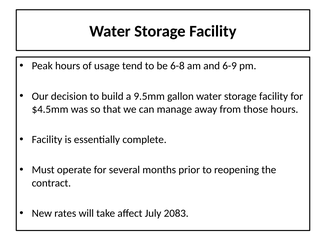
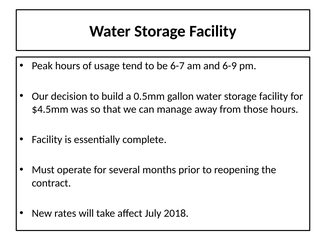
6-8: 6-8 -> 6-7 (177, 66)
9.5mm: 9.5mm -> 0.5mm (149, 96)
2083: 2083 -> 2018 (176, 214)
